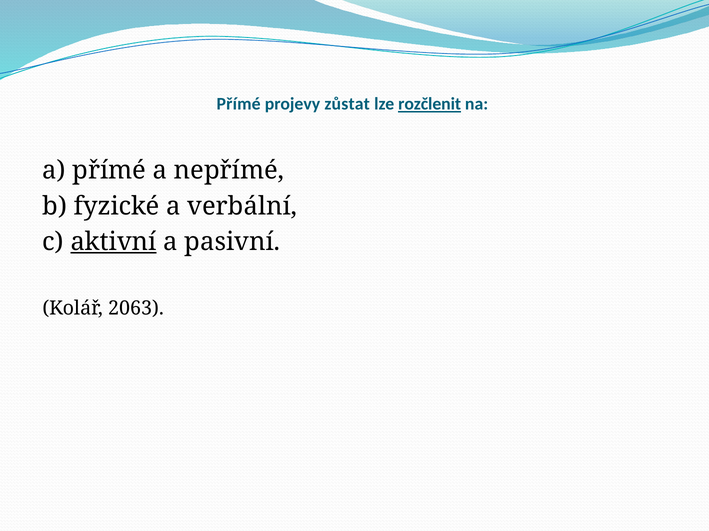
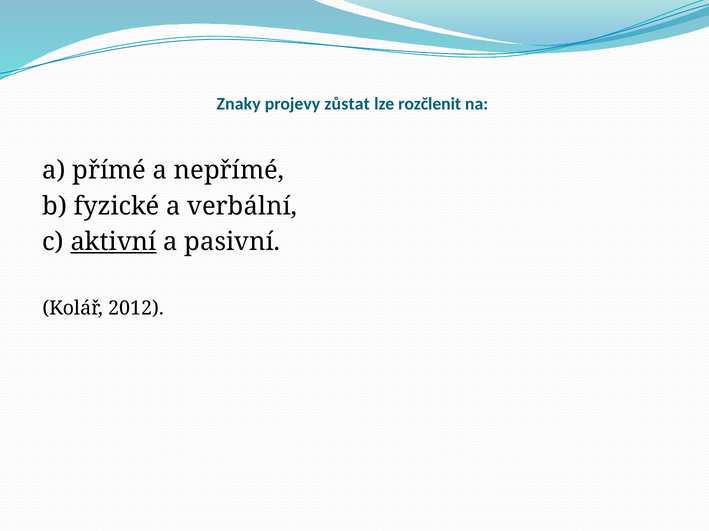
Přímé: Přímé -> Znaky (239, 104)
rozčlenit underline: present -> none (430, 104)
2063: 2063 -> 2012 (136, 309)
